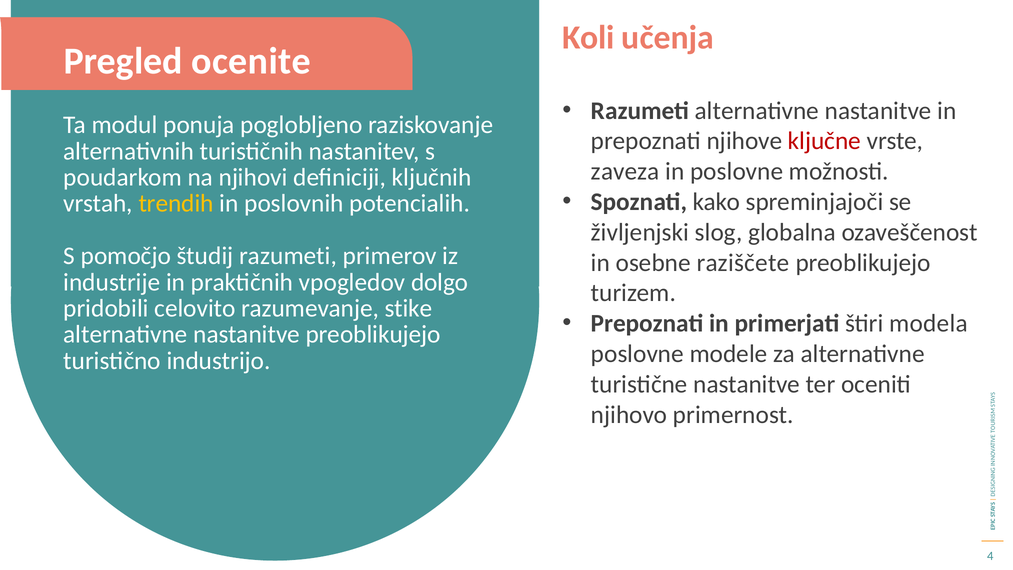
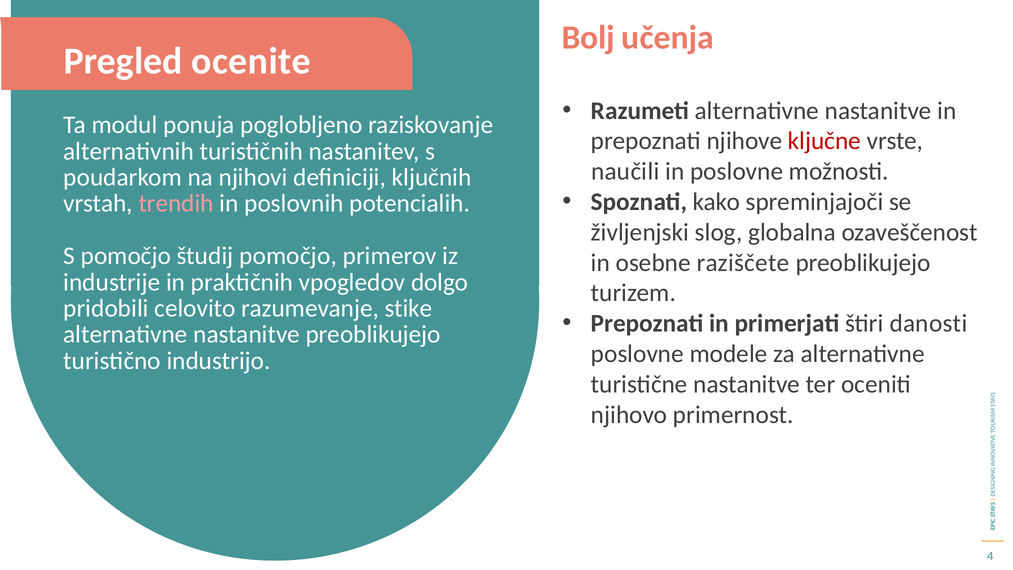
Koli: Koli -> Bolj (588, 38)
zaveza: zaveza -> naučili (625, 171)
trendih colour: yellow -> pink (176, 204)
študij razumeti: razumeti -> pomočjo (288, 256)
modela: modela -> danosti (928, 323)
